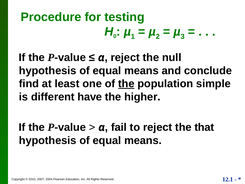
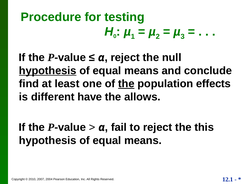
hypothesis underline: none -> present (48, 71)
simple: simple -> effects (213, 84)
higher: higher -> allows (142, 97)
that: that -> this (204, 127)
